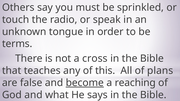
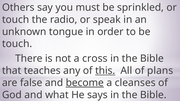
terms: terms -> touch (17, 44)
this underline: none -> present (105, 71)
reaching: reaching -> cleanses (135, 83)
